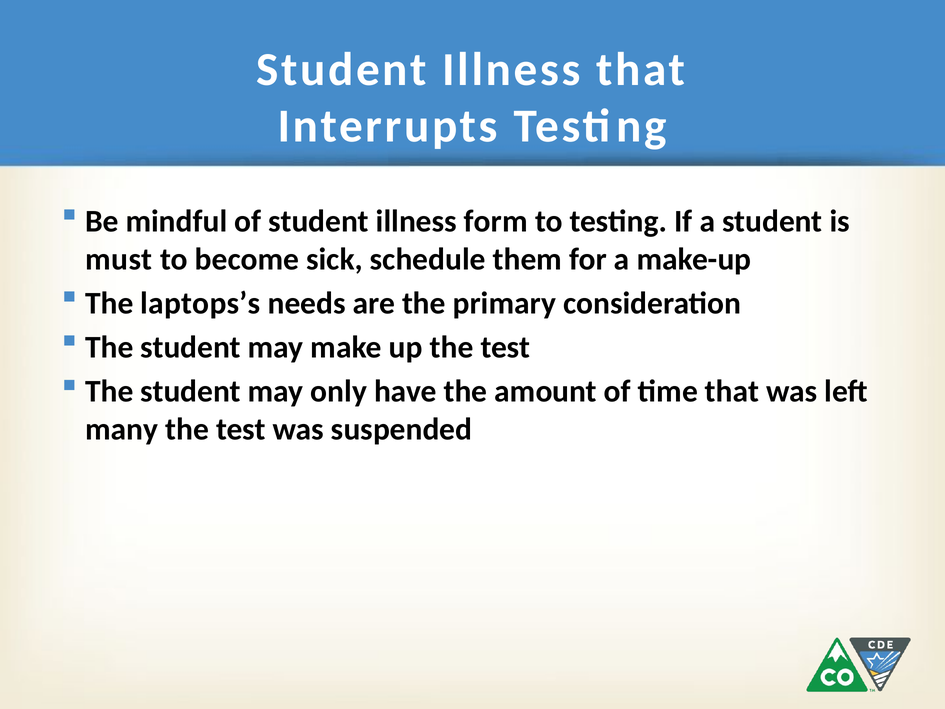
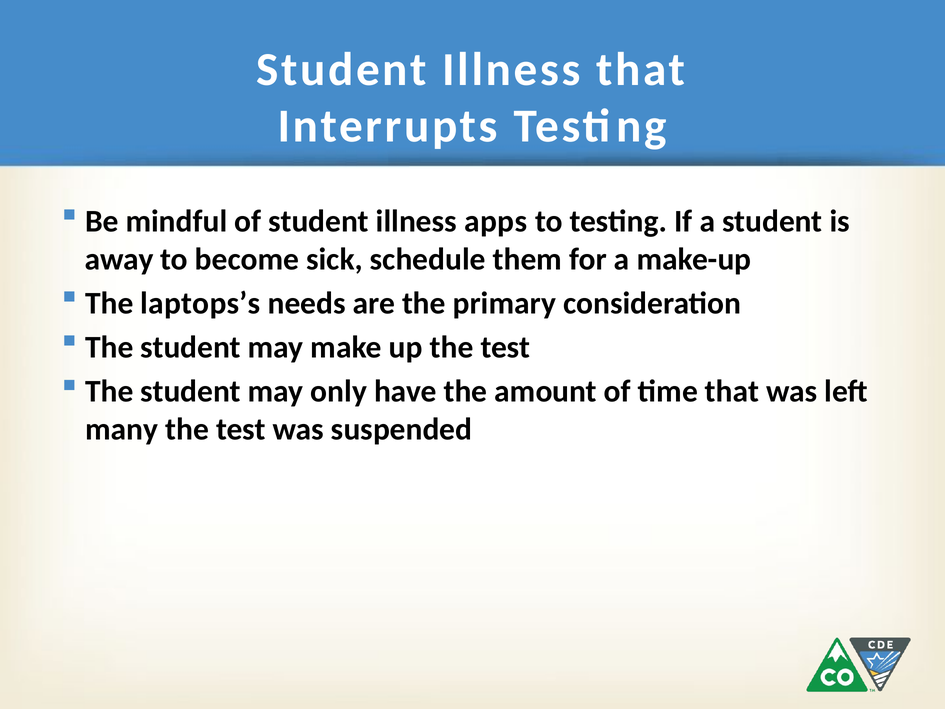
form: form -> apps (496, 221)
must: must -> away (119, 259)
